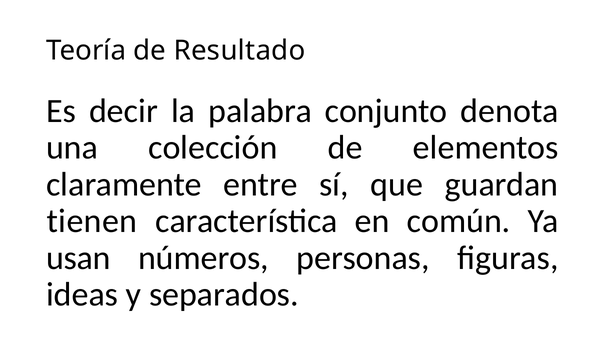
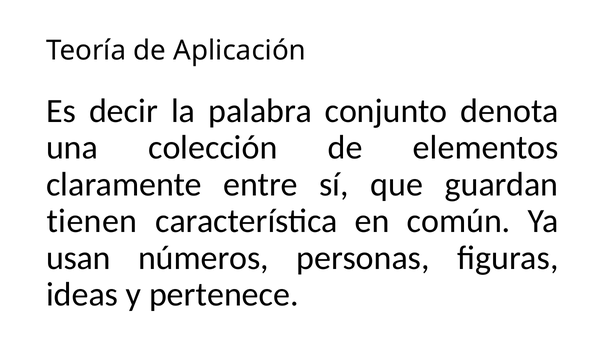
Resultado: Resultado -> Aplicación (240, 51)
separados: separados -> pertenece (224, 295)
